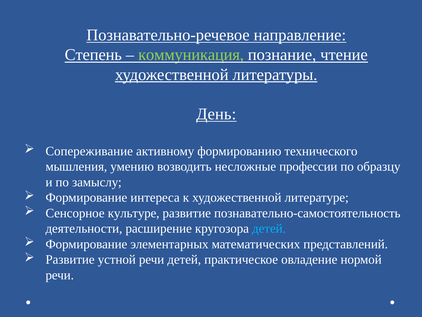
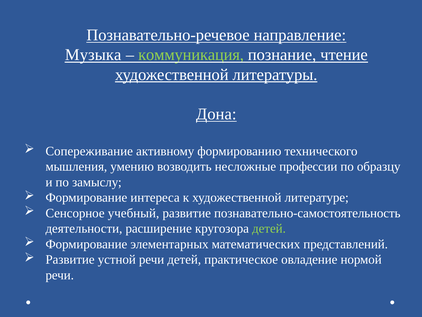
Степень: Степень -> Музыка (93, 55)
День: День -> Дона (216, 114)
культуре: культуре -> учебный (134, 213)
детей colour: light blue -> light green (269, 228)
